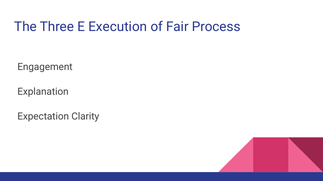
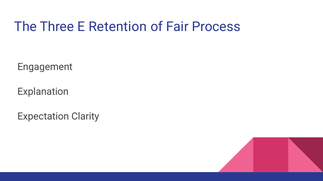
Execution: Execution -> Retention (118, 27)
